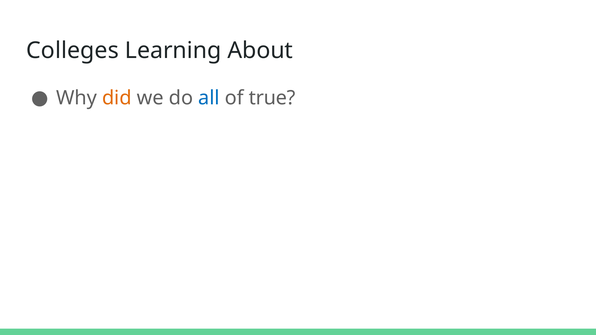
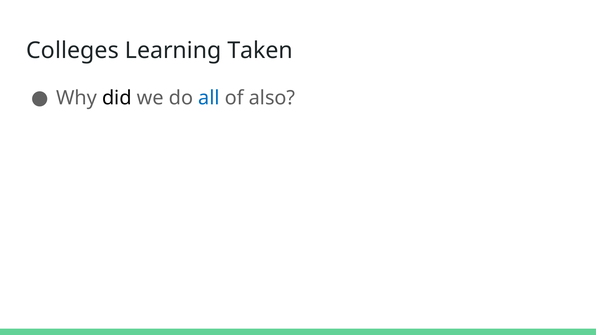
About: About -> Taken (260, 50)
did colour: orange -> black (117, 98)
true: true -> also (272, 98)
